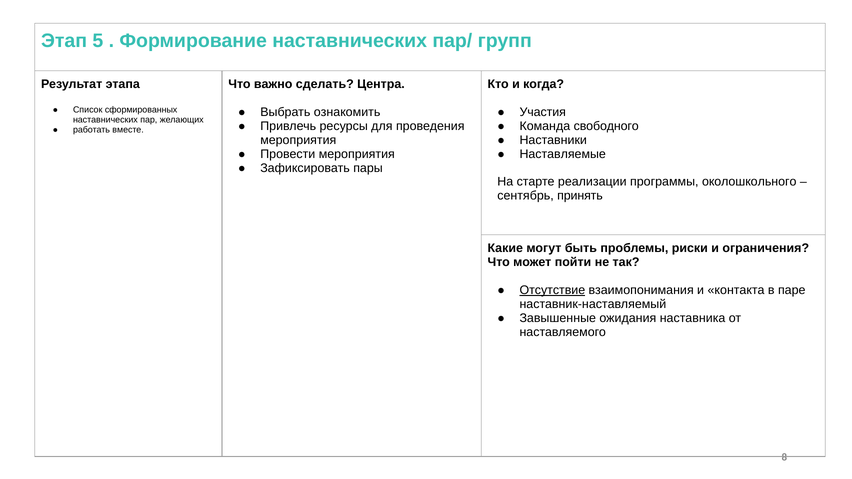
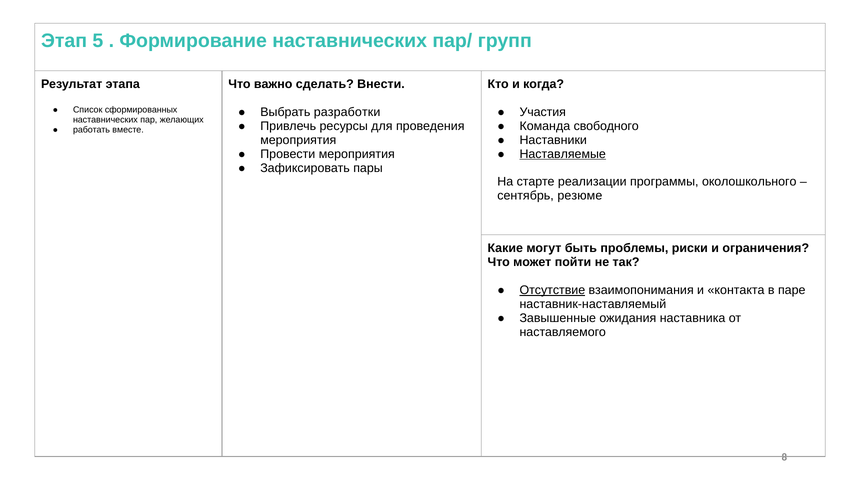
Центра: Центра -> Внести (381, 84)
ознакомить: ознакомить -> разработки (347, 112)
Наставляемые underline: none -> present (563, 154)
принять: принять -> резюме (580, 196)
